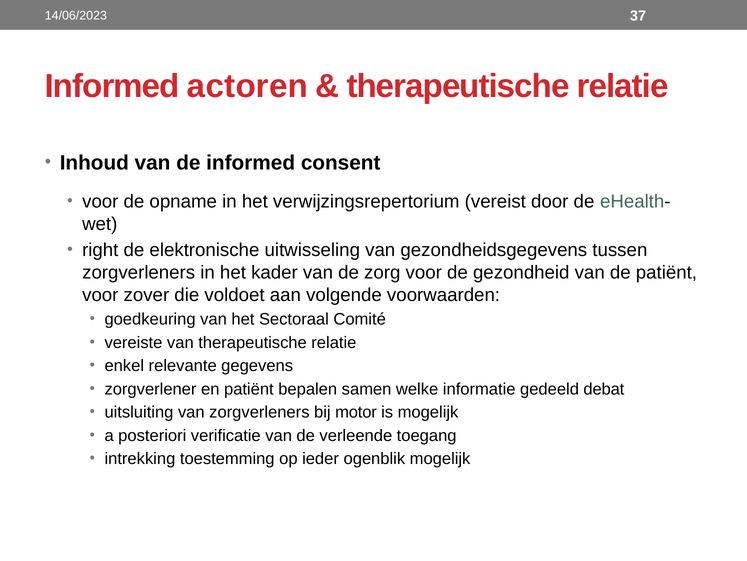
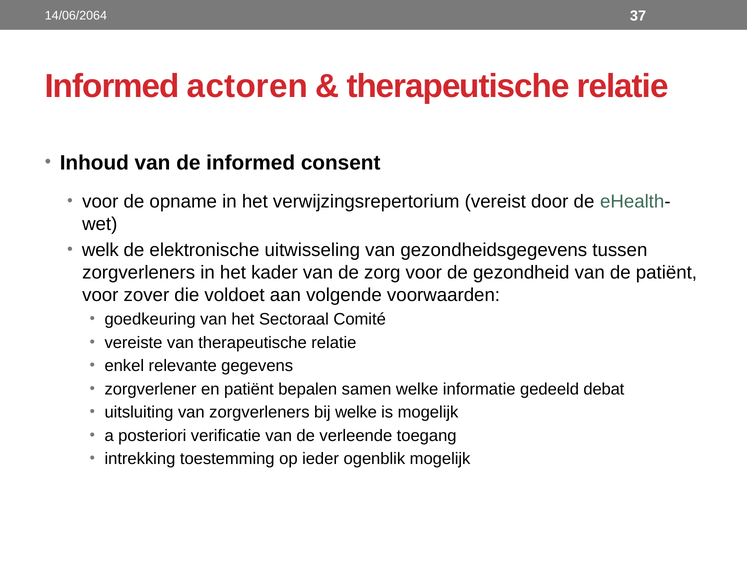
14/06/2023: 14/06/2023 -> 14/06/2064 (76, 16)
right: right -> welk (100, 250)
bij motor: motor -> welke (356, 412)
